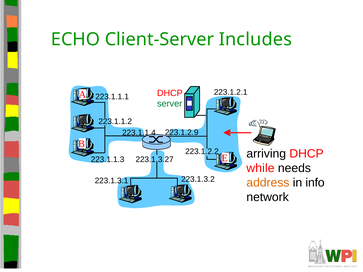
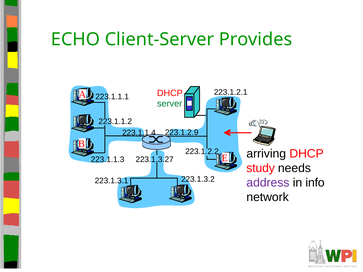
Includes: Includes -> Provides (256, 39)
while: while -> study (261, 168)
address colour: orange -> purple (268, 183)
